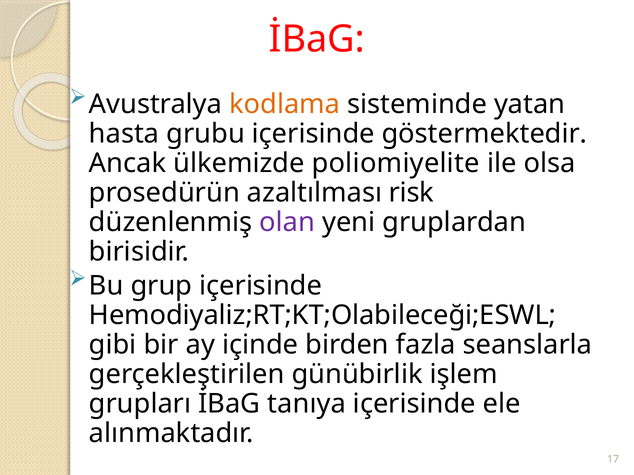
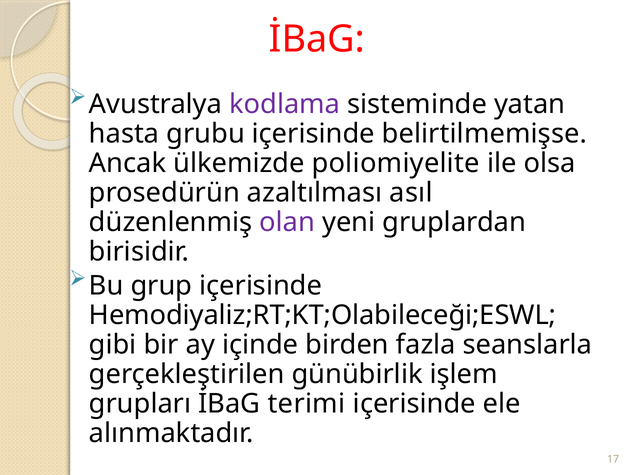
kodlama colour: orange -> purple (285, 104)
göstermektedir: göstermektedir -> belirtilmemişse (484, 134)
risk: risk -> asıl (411, 193)
tanıya: tanıya -> terimi (307, 404)
